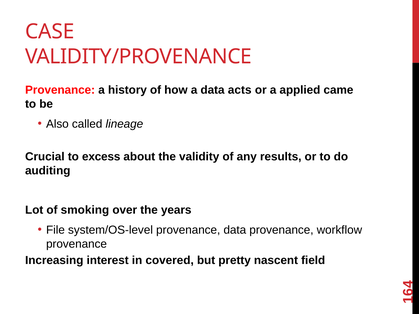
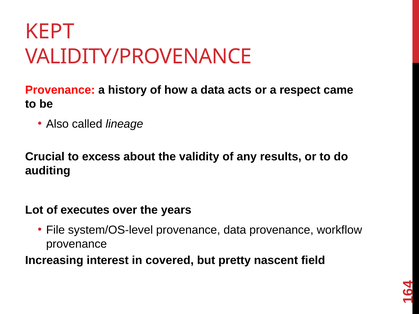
CASE: CASE -> KEPT (50, 31)
applied: applied -> respect (300, 90)
smoking: smoking -> executes (85, 210)
